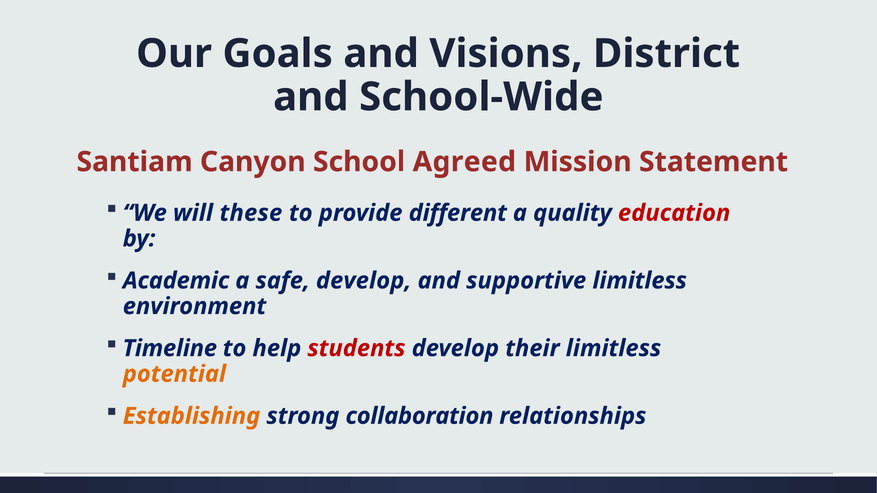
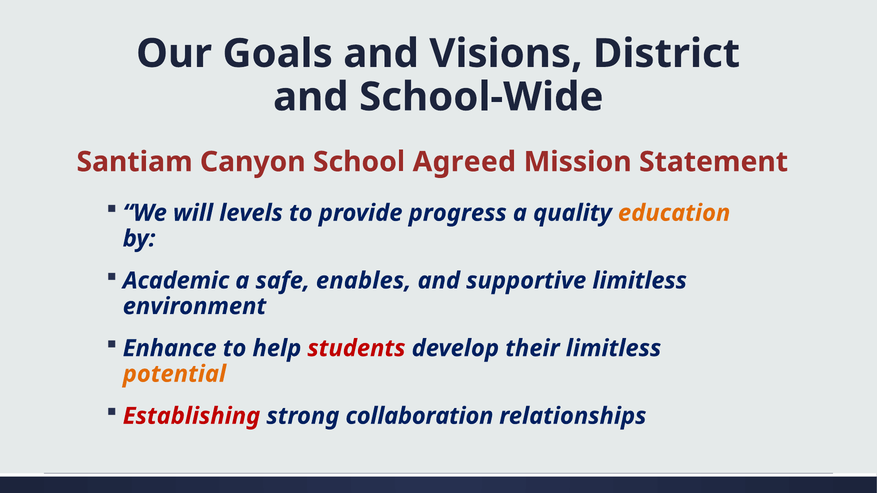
these: these -> levels (251, 213)
different: different -> progress (458, 213)
education colour: red -> orange (674, 213)
safe develop: develop -> enables (364, 281)
Timeline: Timeline -> Enhance (170, 349)
Establishing colour: orange -> red (192, 416)
